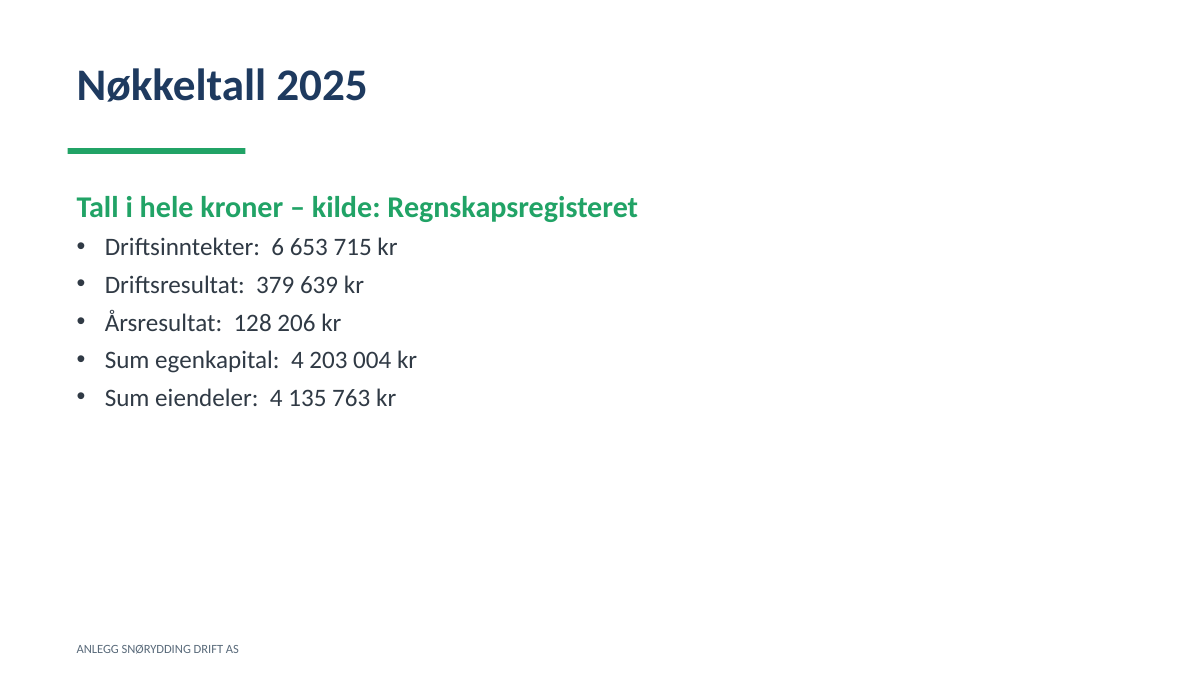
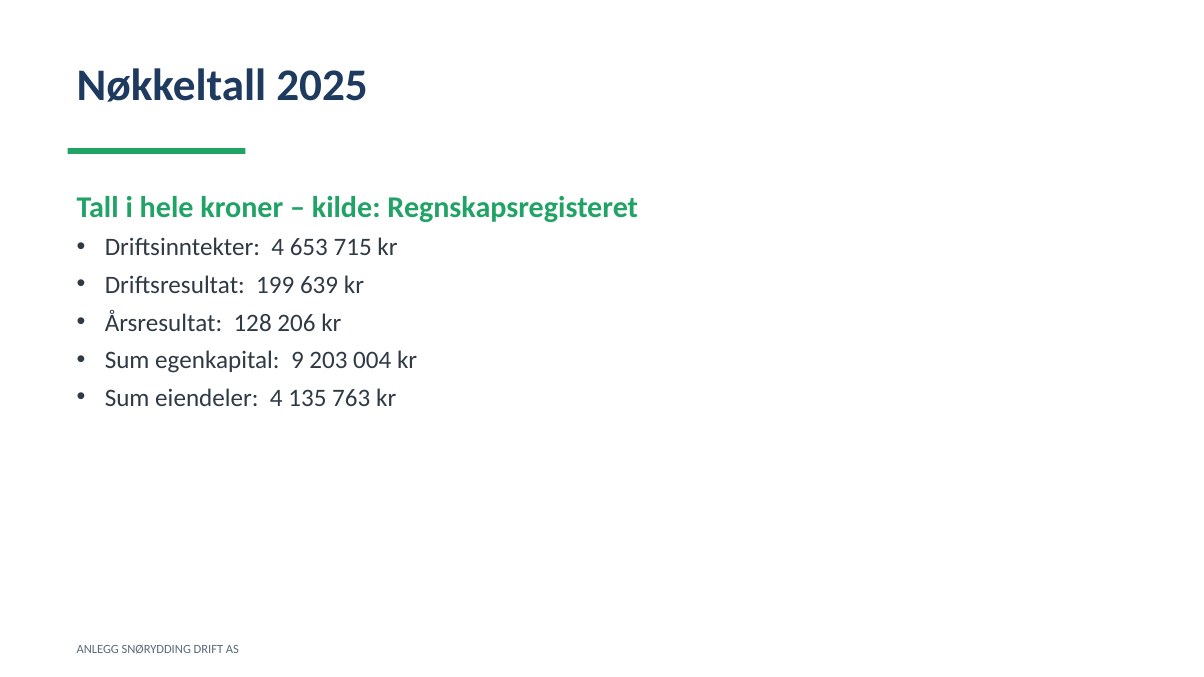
Driftsinntekter 6: 6 -> 4 (278, 248)
379: 379 -> 199 (275, 285)
egenkapital 4: 4 -> 9 (297, 361)
